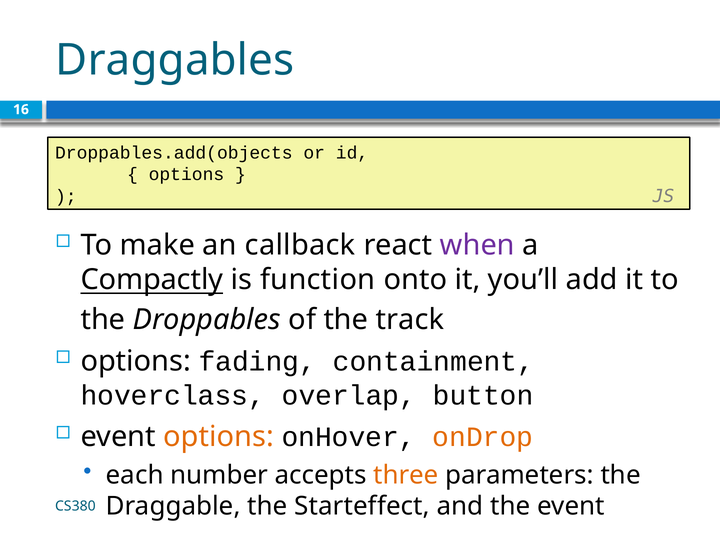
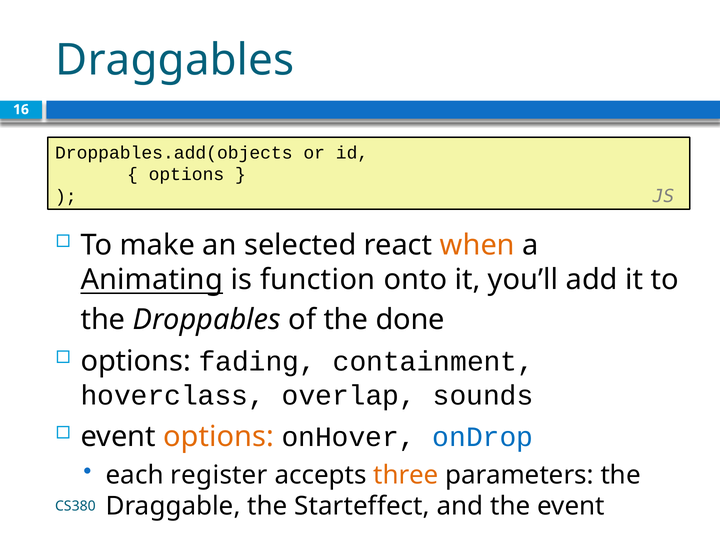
callback: callback -> selected (300, 245)
when colour: purple -> orange (477, 245)
Compactly: Compactly -> Animating (152, 280)
track: track -> done (410, 319)
button: button -> sounds (483, 395)
onDrop colour: orange -> blue (483, 437)
number: number -> register (219, 475)
